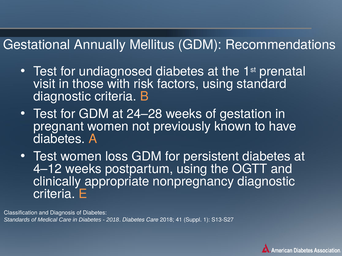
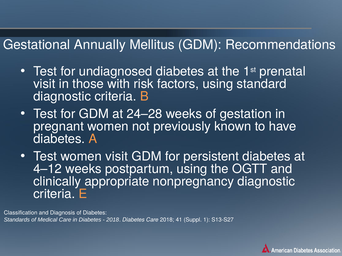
women loss: loss -> visit (117, 157)
